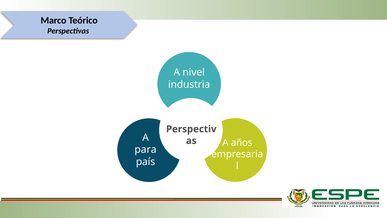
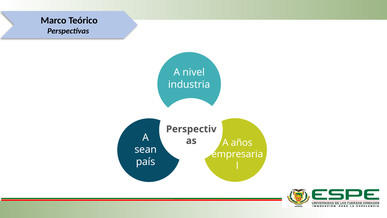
para: para -> sean (146, 149)
